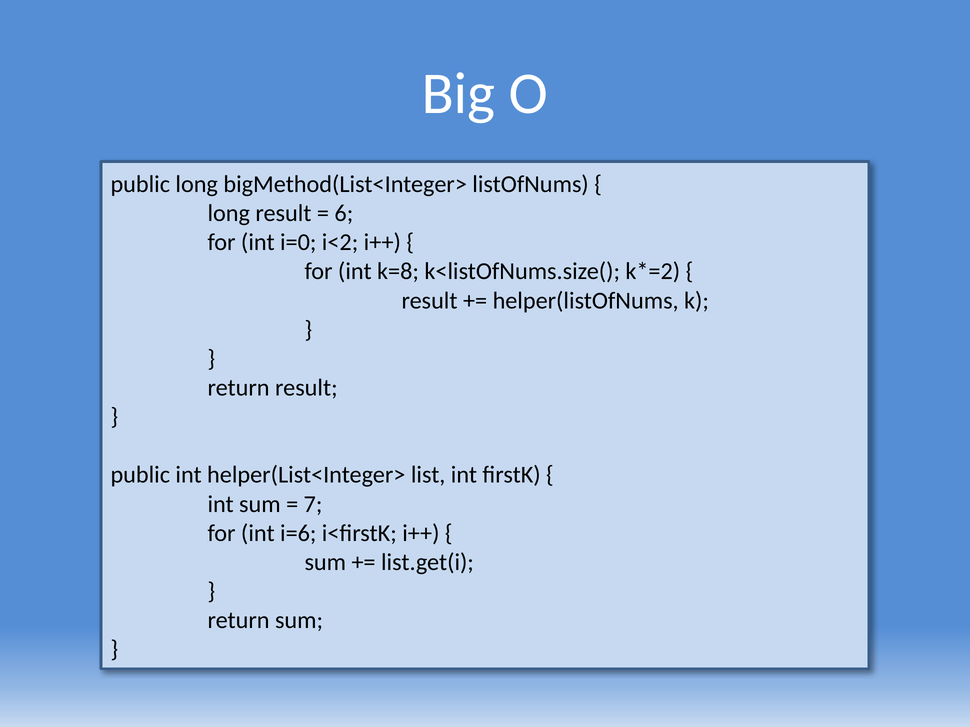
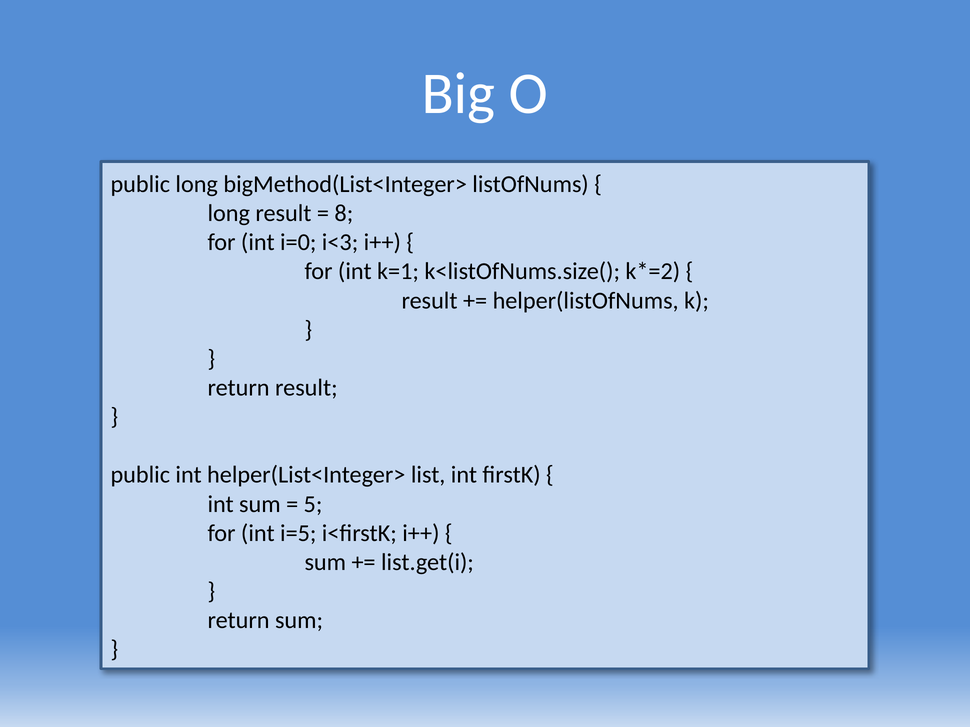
6: 6 -> 8 (344, 213)
i<2: i<2 -> i<3 (340, 243)
k=8: k=8 -> k=1 (398, 272)
7: 7 -> 5 (313, 504)
i=6: i=6 -> i=5 (298, 534)
